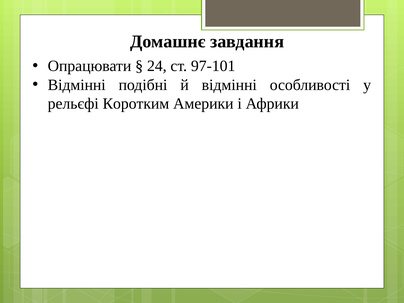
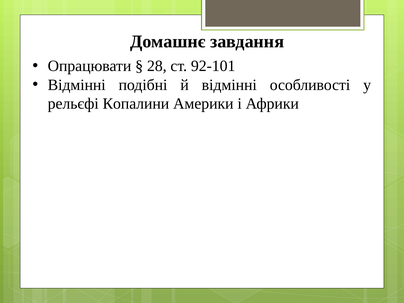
24: 24 -> 28 (157, 66)
97-101: 97-101 -> 92-101 (213, 66)
Коротким: Коротким -> Копалини (136, 104)
